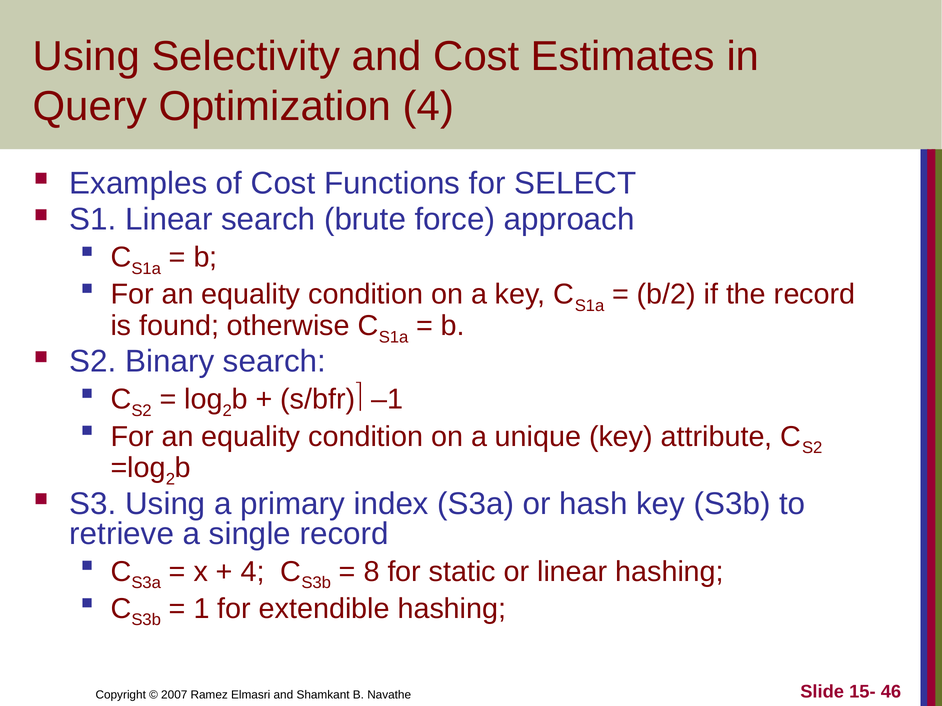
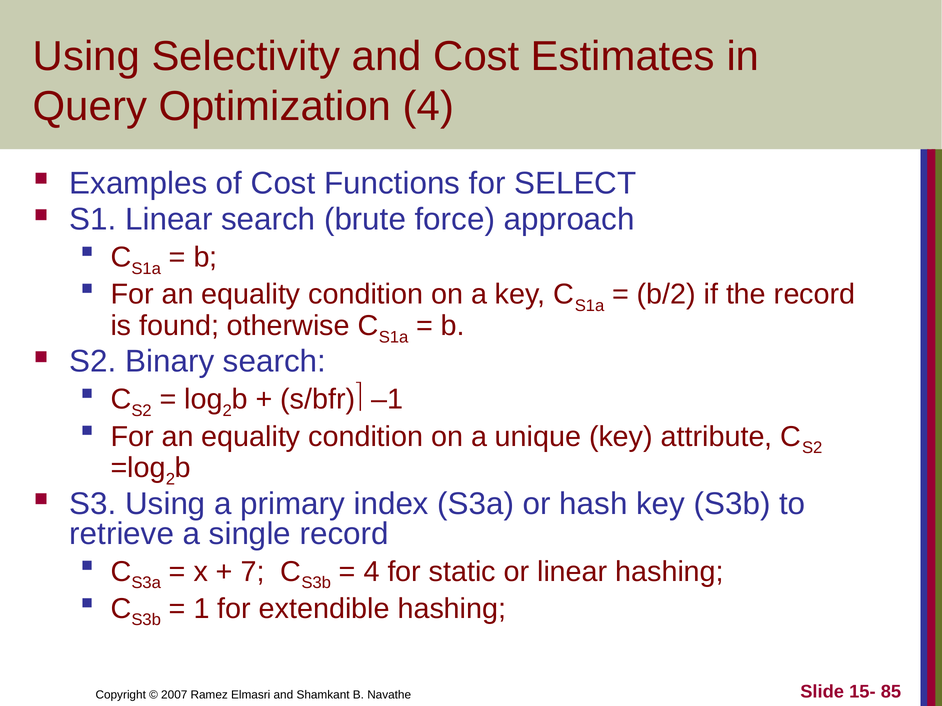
4: 4 -> 7 (253, 572)
8: 8 -> 4 (372, 572)
46: 46 -> 85 (891, 692)
